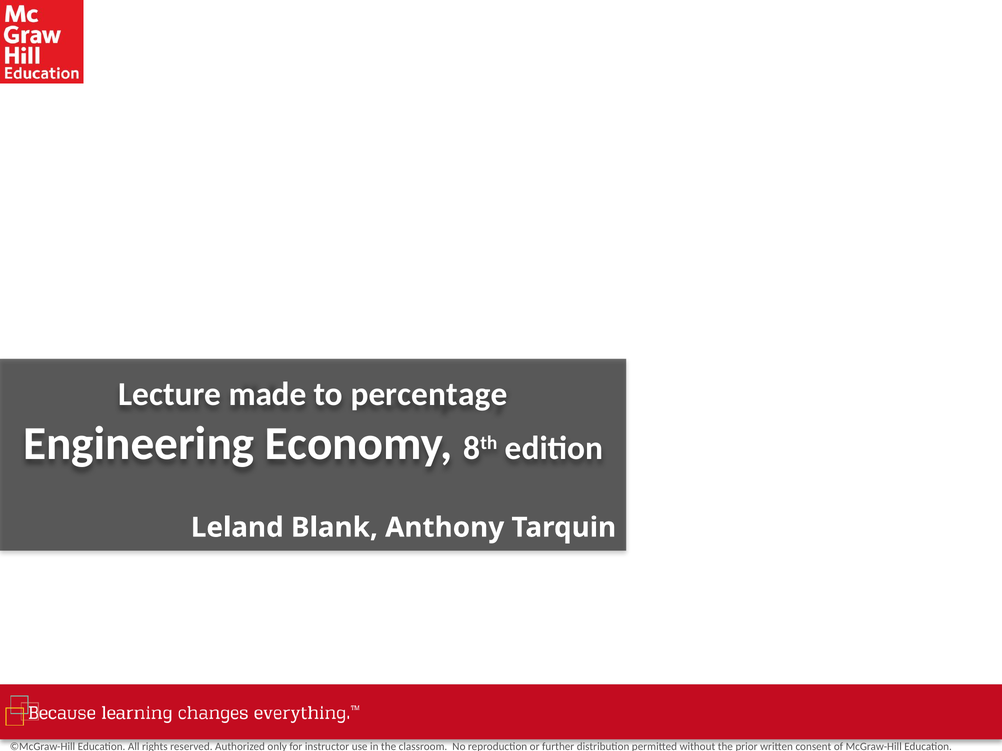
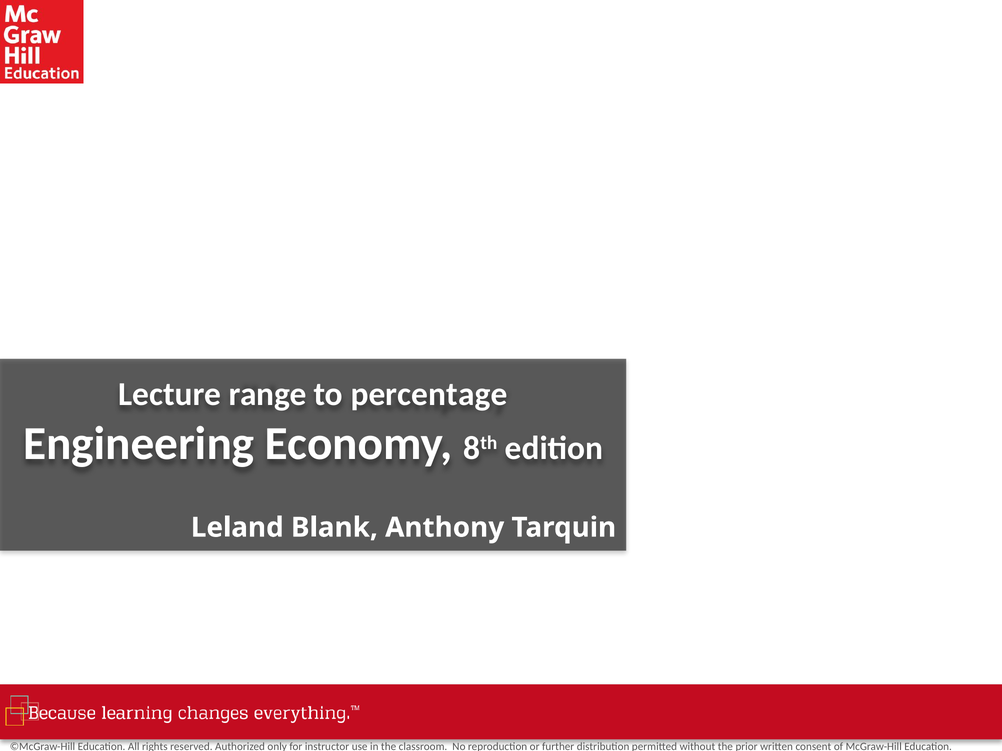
made: made -> range (268, 395)
